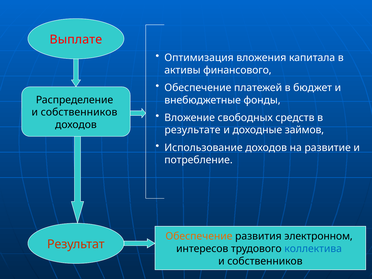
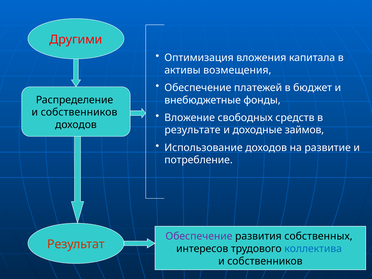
Выплате: Выплате -> Другими (76, 40)
финансового: финансового -> возмещения (237, 70)
Обеспечение colour: orange -> purple (199, 236)
электронном: электронном -> собственных (318, 236)
